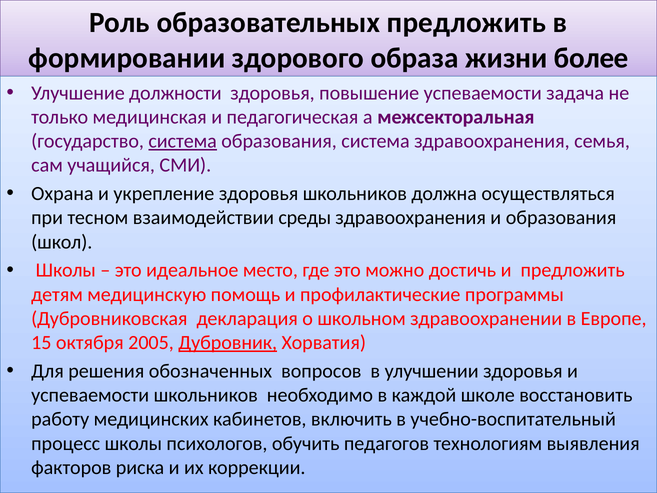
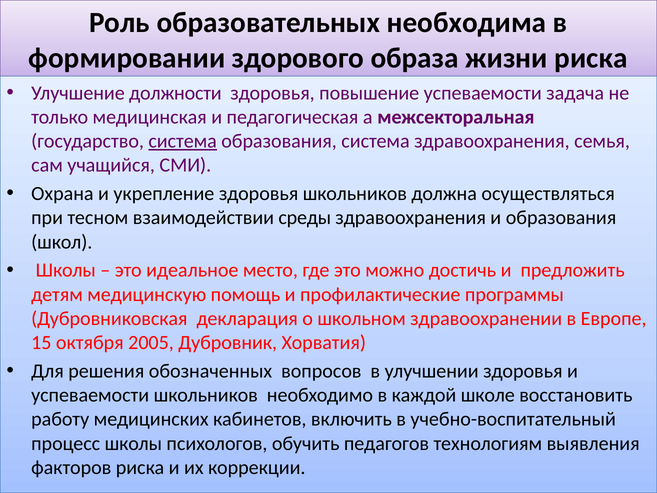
образовательных предложить: предложить -> необходима (467, 23)
жизни более: более -> риска (591, 58)
Дубровник underline: present -> none (228, 342)
